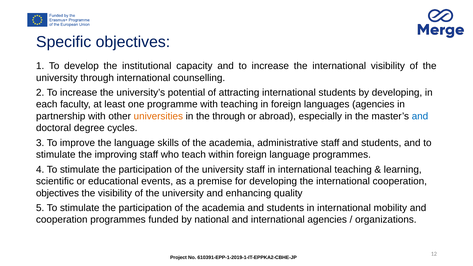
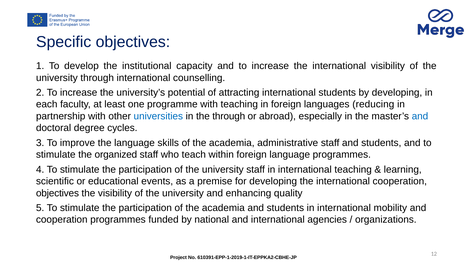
languages agencies: agencies -> reducing (373, 104)
universities colour: orange -> blue (158, 116)
improving: improving -> organized (116, 155)
